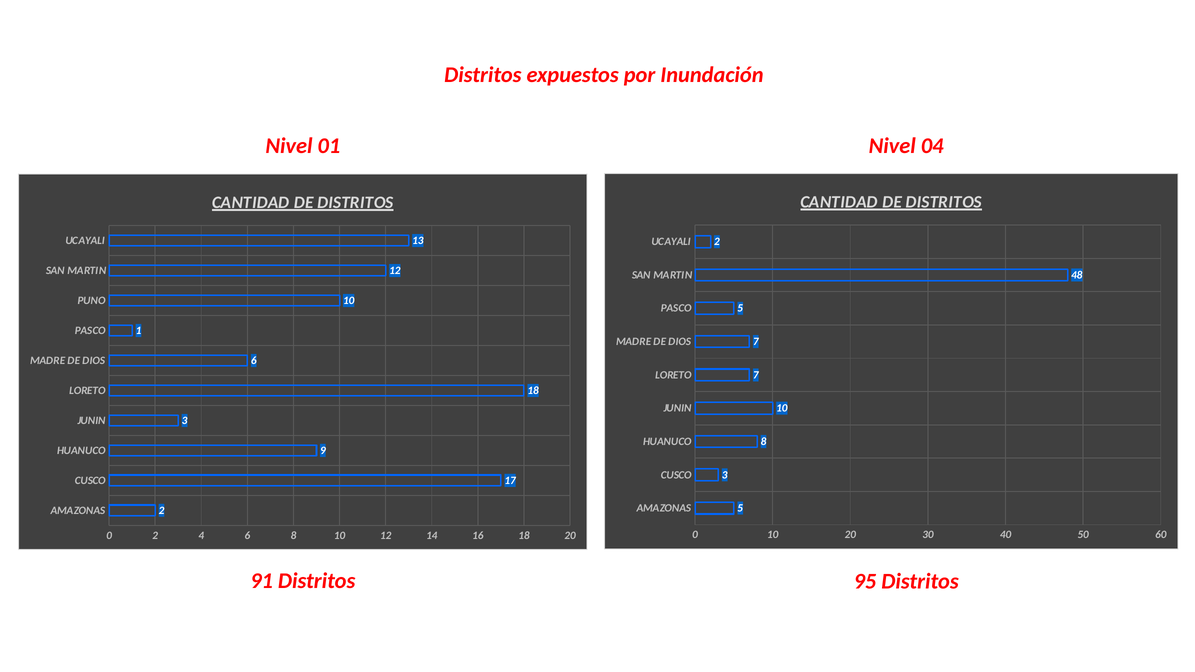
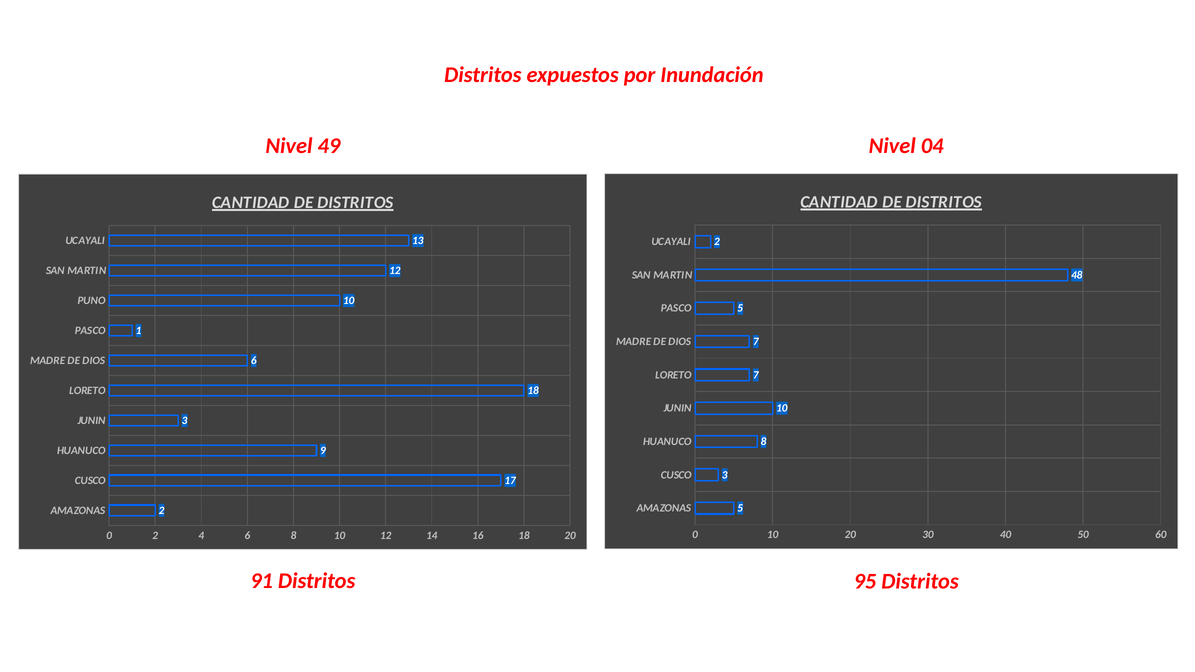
01: 01 -> 49 (329, 146)
